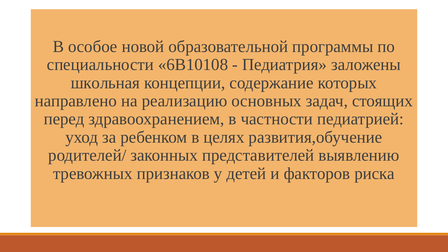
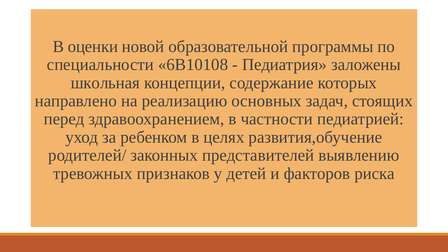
особое: особое -> оценки (93, 47)
